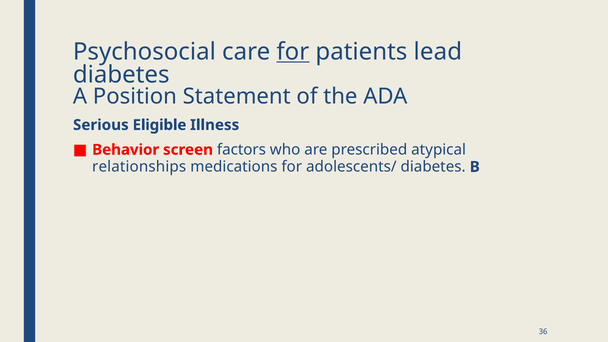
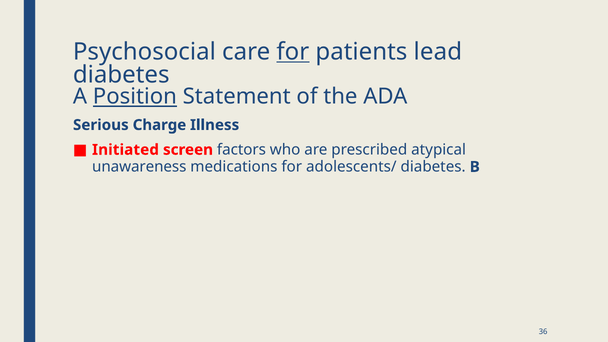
Position underline: none -> present (135, 97)
Eligible: Eligible -> Charge (159, 125)
Behavior: Behavior -> Initiated (126, 150)
relationships: relationships -> unawareness (139, 167)
